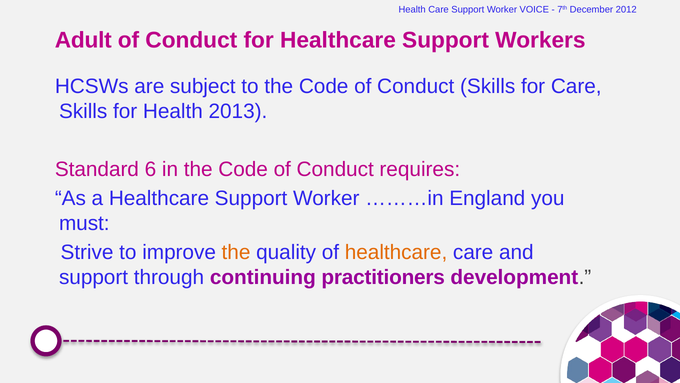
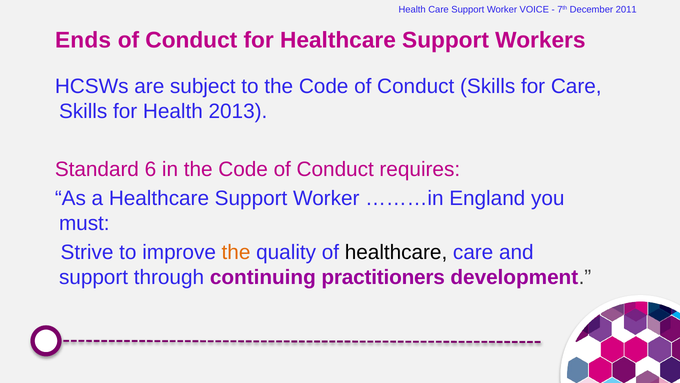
2012: 2012 -> 2011 (626, 10)
Adult: Adult -> Ends (83, 40)
healthcare colour: orange -> black (396, 252)
